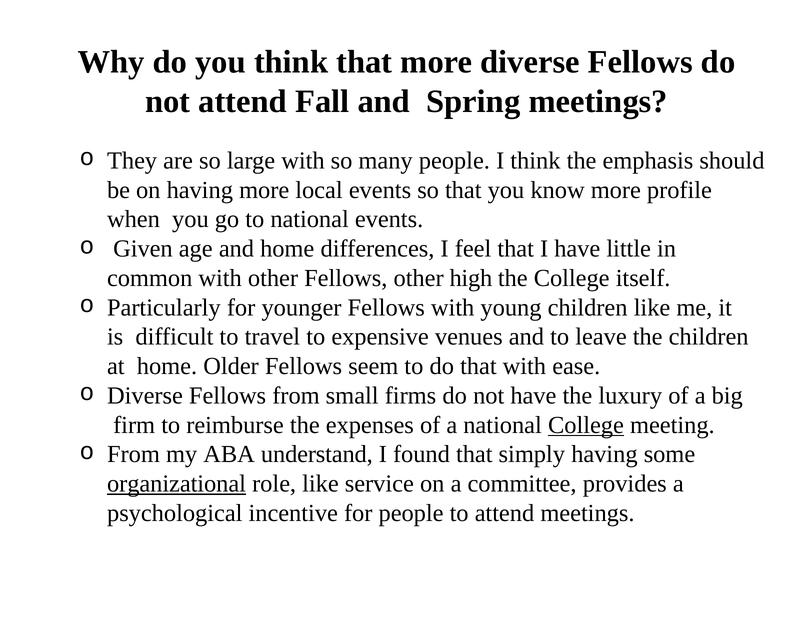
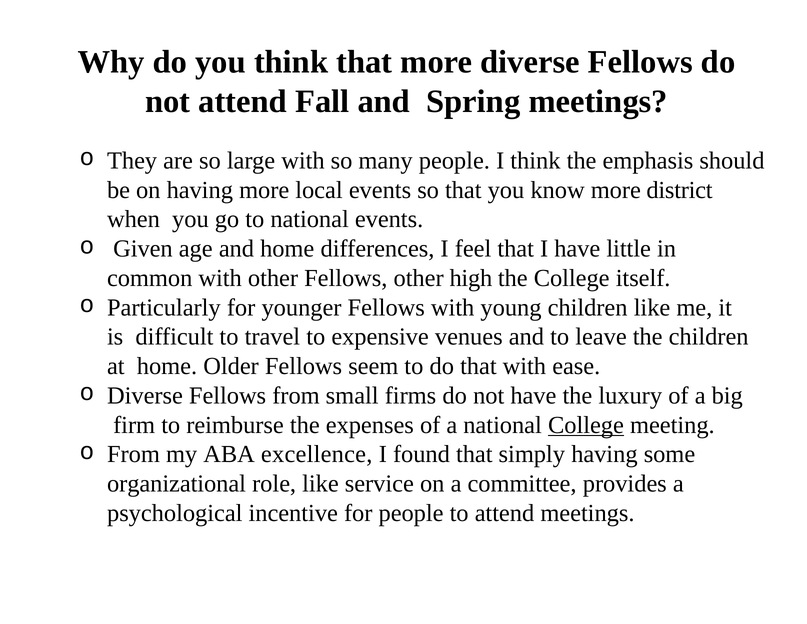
profile: profile -> district (680, 190)
understand: understand -> excellence (317, 454)
organizational underline: present -> none (177, 483)
